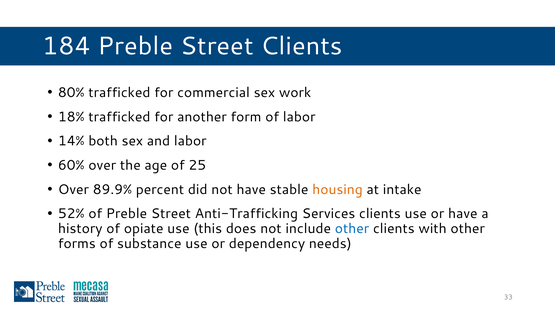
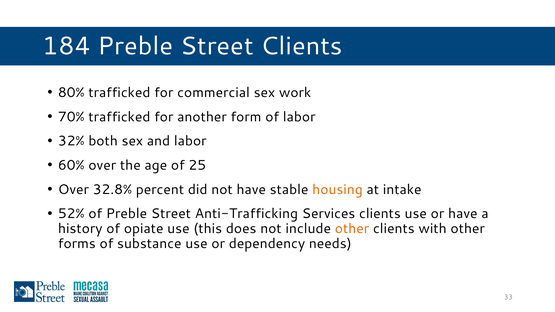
18%: 18% -> 70% (71, 117)
14%: 14% -> 32% (71, 141)
89.9%: 89.9% -> 32.8% (112, 190)
other colour: blue -> orange (352, 229)
